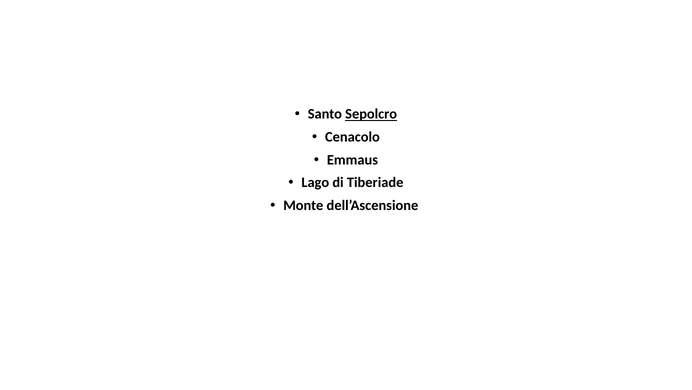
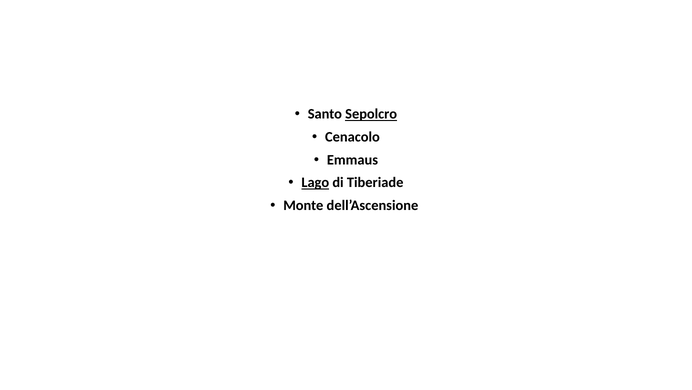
Lago underline: none -> present (315, 182)
